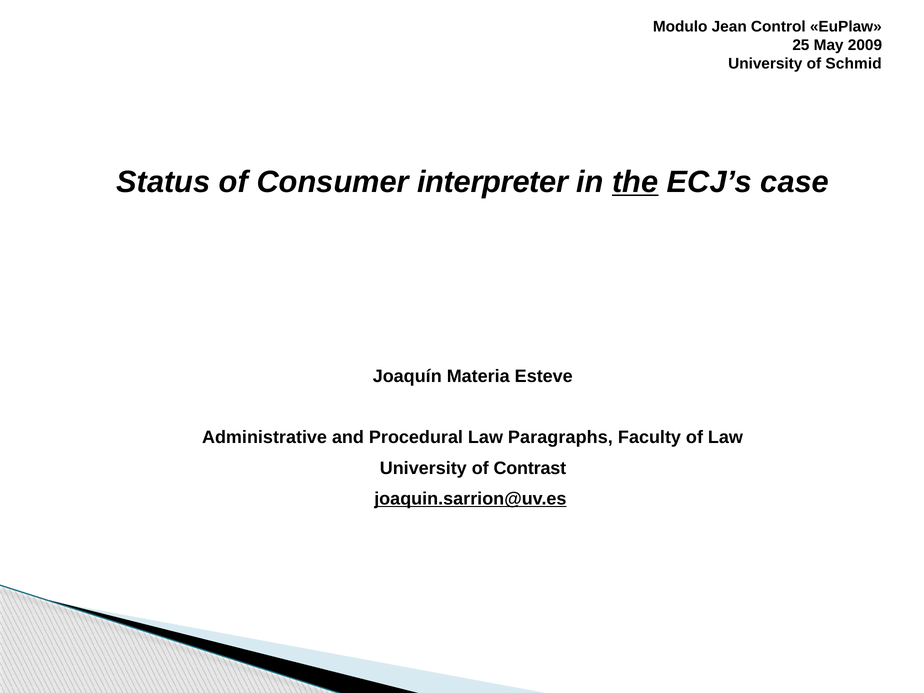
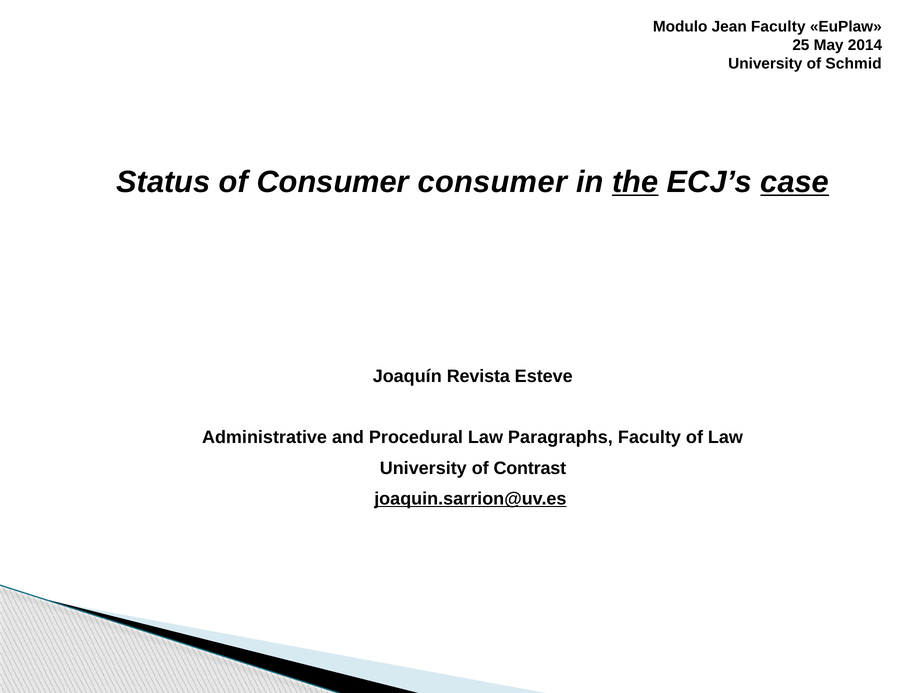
Jean Control: Control -> Faculty (778, 27)
2009: 2009 -> 2014 (865, 45)
Consumer interpreter: interpreter -> consumer (492, 182)
case underline: none -> present (795, 182)
Materia: Materia -> Revista (478, 376)
